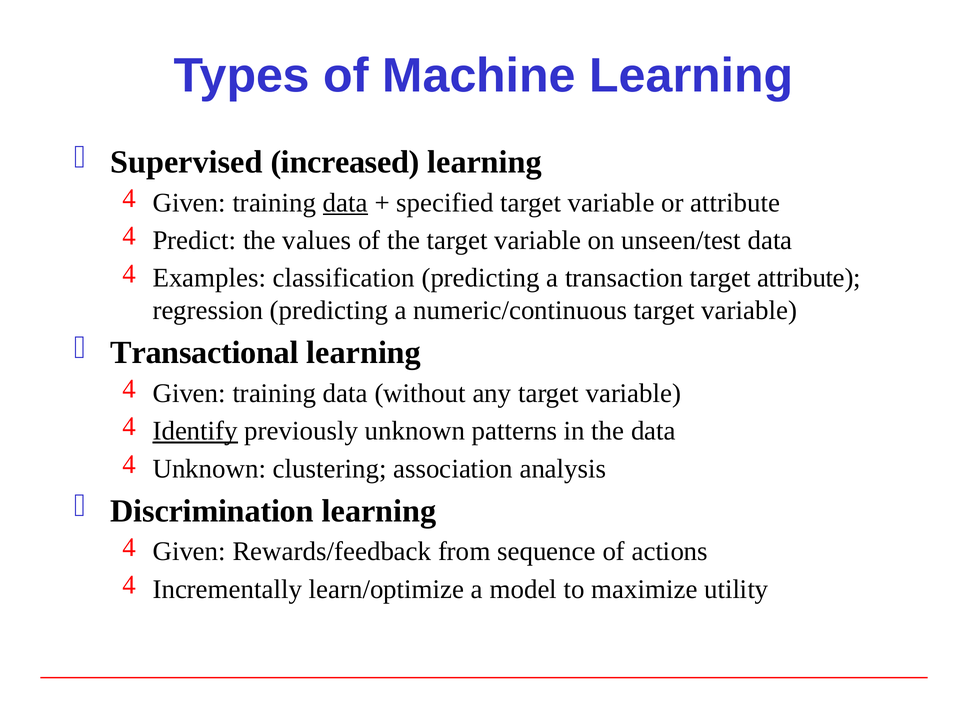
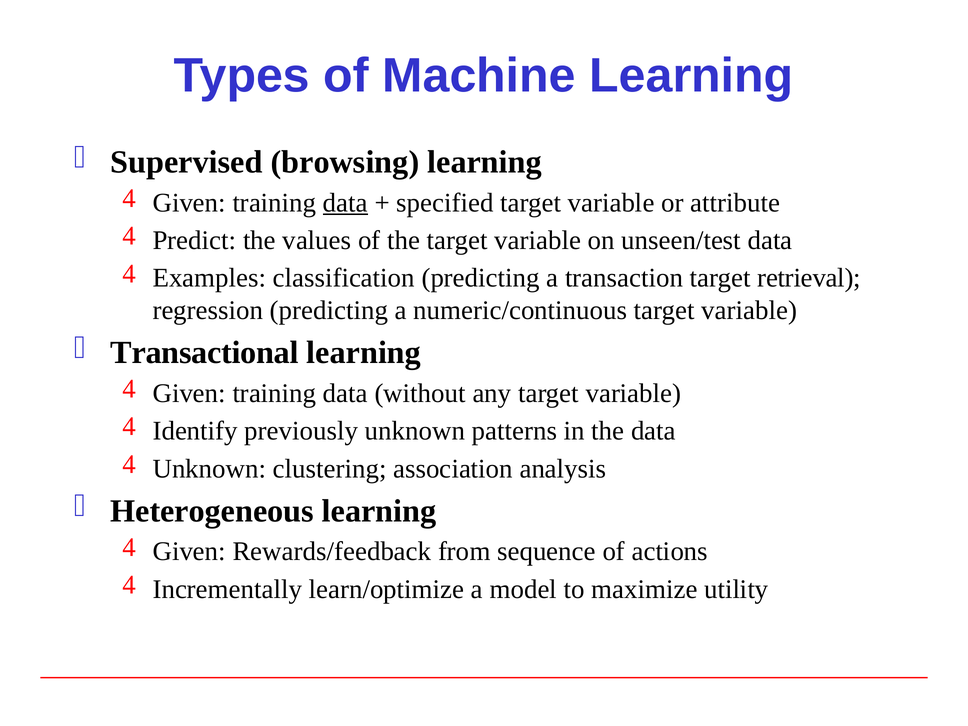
increased: increased -> browsing (345, 162)
target attribute: attribute -> retrieval (809, 278)
Identify underline: present -> none (195, 431)
Discrimination: Discrimination -> Heterogeneous (212, 511)
